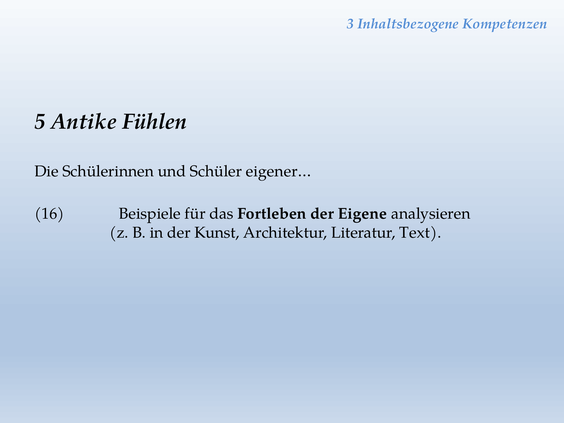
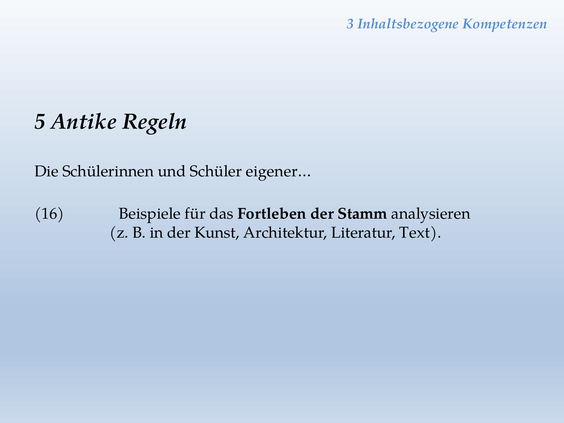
Fühlen: Fühlen -> Regeln (155, 122)
Eigene: Eigene -> Stamm (363, 214)
